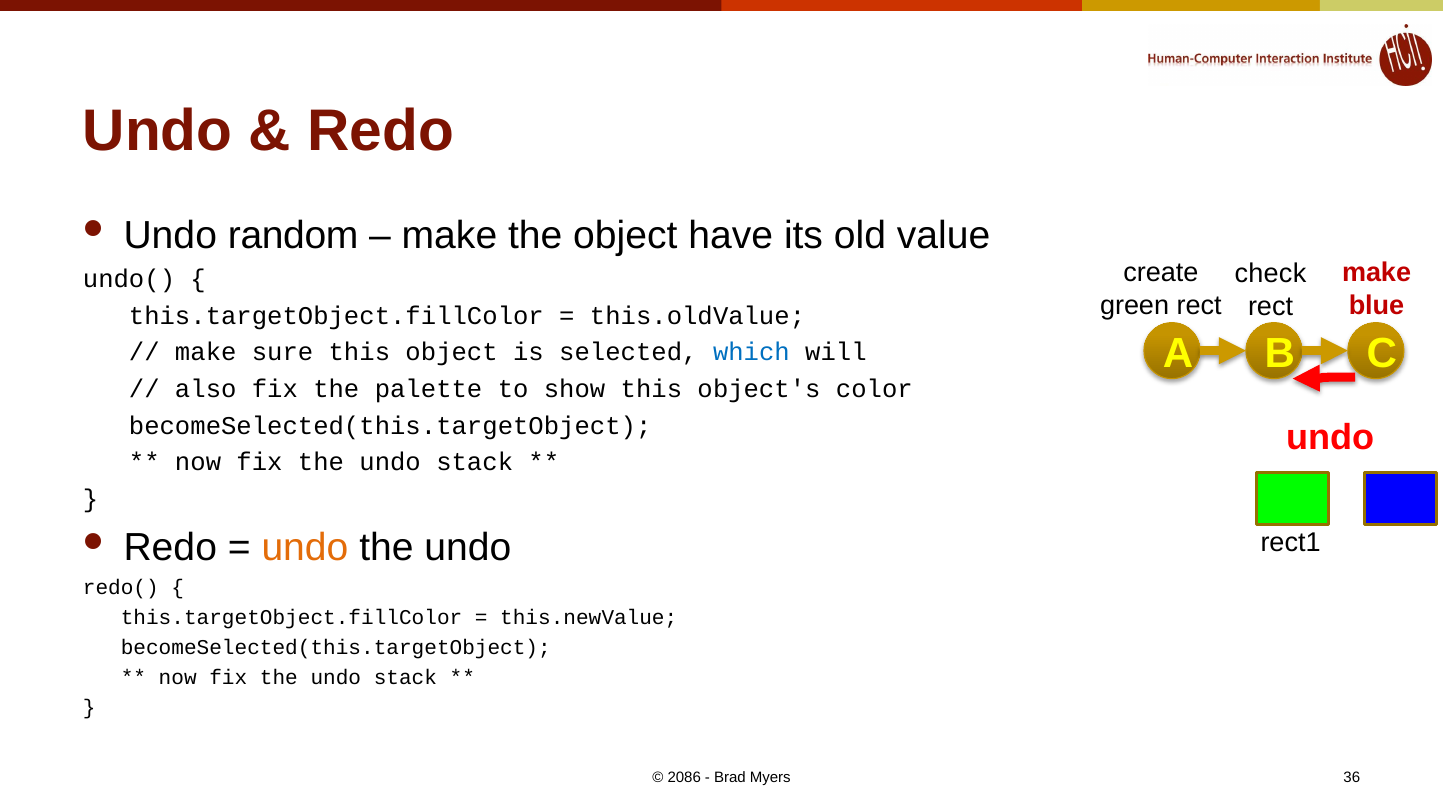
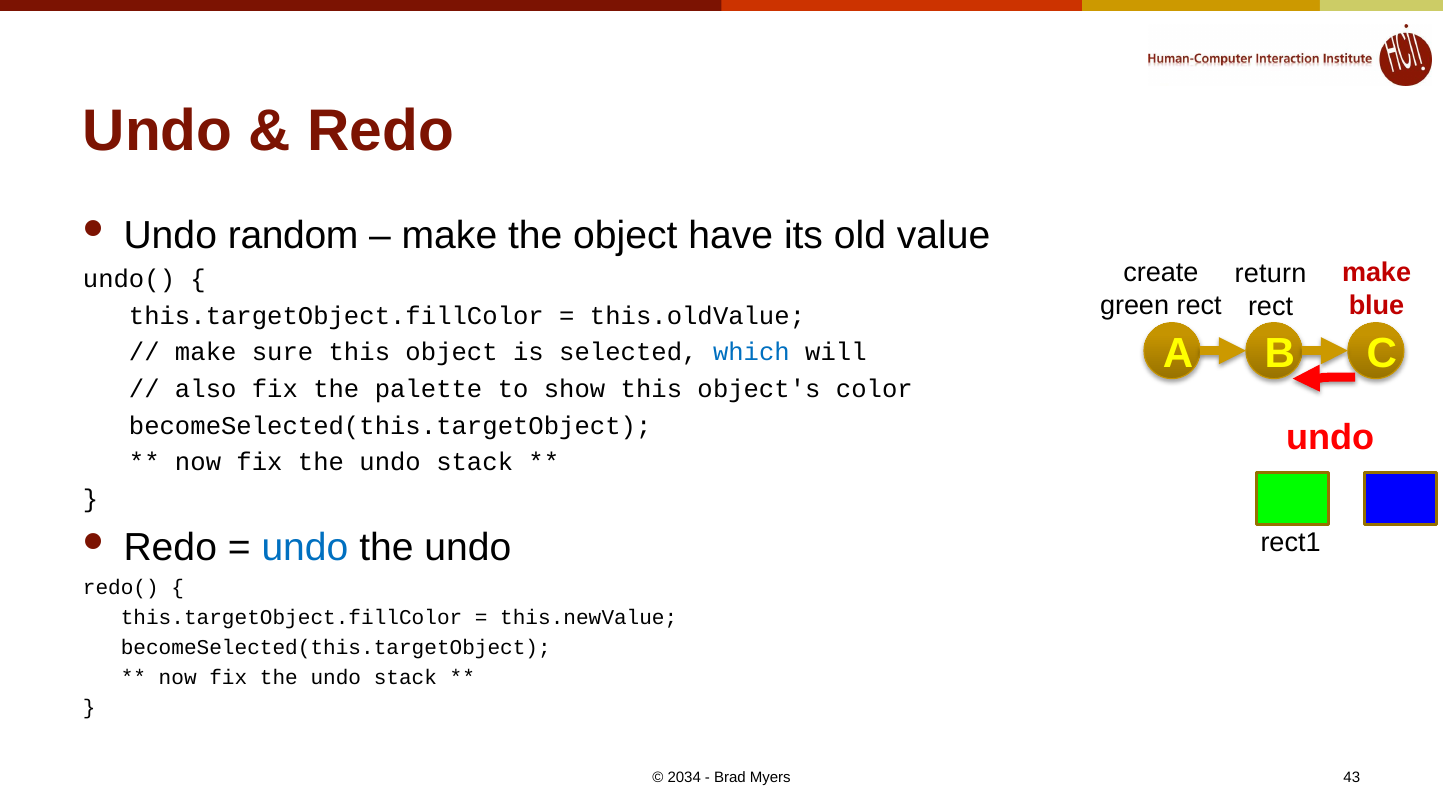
check: check -> return (1270, 274)
undo colour: orange -> blue (305, 548)
2086: 2086 -> 2034 (684, 777)
36: 36 -> 43 (1352, 777)
